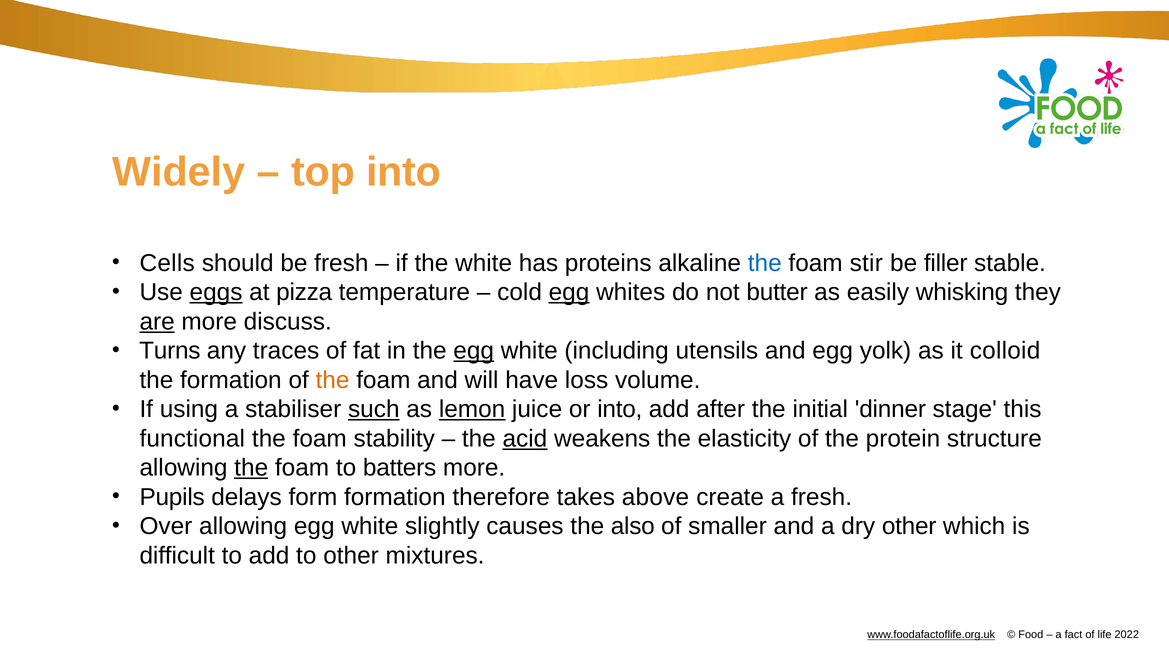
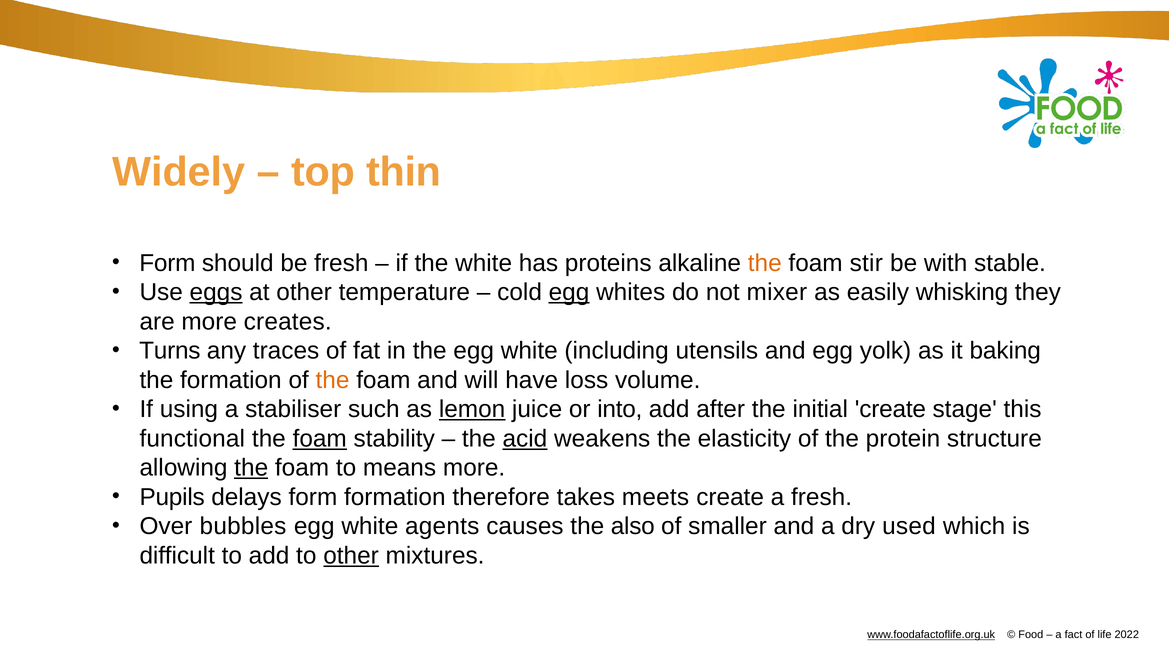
top into: into -> thin (404, 172)
Cells: Cells -> Form (167, 263)
the colour: blue -> orange (765, 263)
filler: filler -> with (946, 263)
at pizza: pizza -> other (304, 292)
butter: butter -> mixer (777, 292)
are underline: present -> none (157, 321)
discuss: discuss -> creates (288, 321)
egg underline: present -> none (474, 351)
colloid: colloid -> baking (1005, 351)
such underline: present -> none (374, 409)
initial dinner: dinner -> create (890, 409)
foam underline: none -> present (320, 438)
batters: batters -> means (400, 468)
above: above -> meets (655, 497)
Over allowing: allowing -> bubbles (243, 526)
slightly: slightly -> agents (442, 526)
dry other: other -> used (909, 526)
other underline: none -> present (351, 555)
